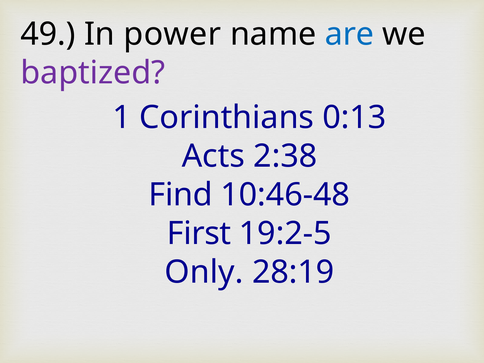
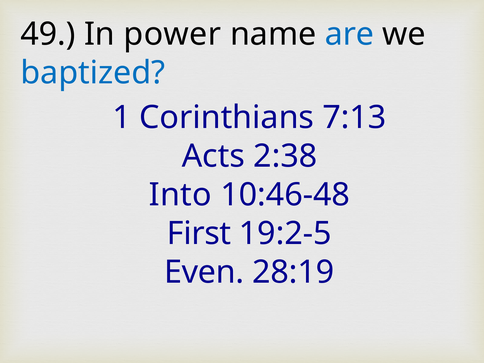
baptized colour: purple -> blue (93, 73)
0:13: 0:13 -> 7:13 (354, 117)
Find: Find -> Into (180, 195)
Only: Only -> Even (204, 272)
